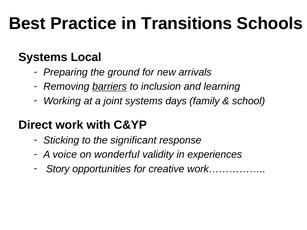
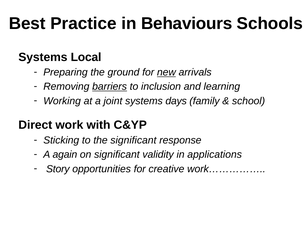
Transitions: Transitions -> Behaviours (187, 24)
new underline: none -> present (166, 72)
voice: voice -> again (65, 155)
on wonderful: wonderful -> significant (117, 155)
experiences: experiences -> applications (215, 155)
